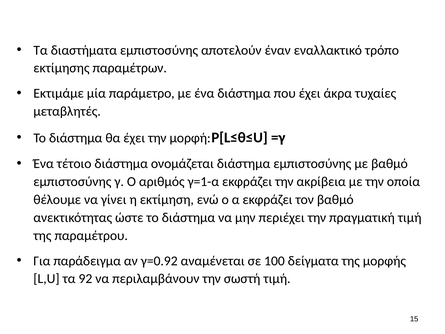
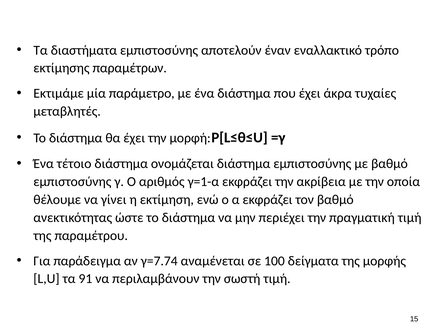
γ=0.92: γ=0.92 -> γ=7.74 (159, 261)
92: 92 -> 91 (85, 279)
